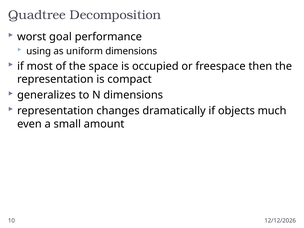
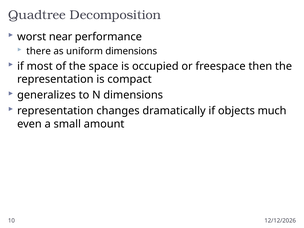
goal: goal -> near (61, 37)
using: using -> there (39, 51)
